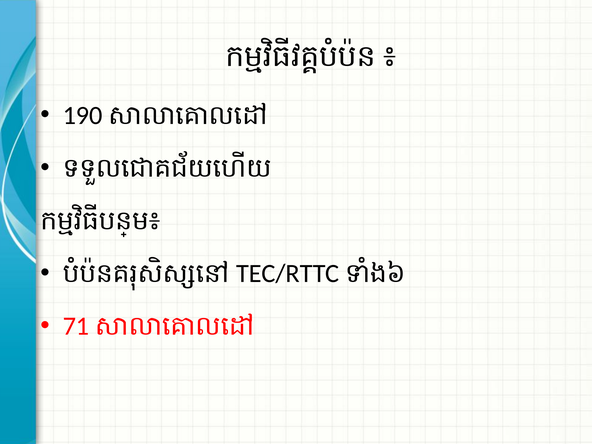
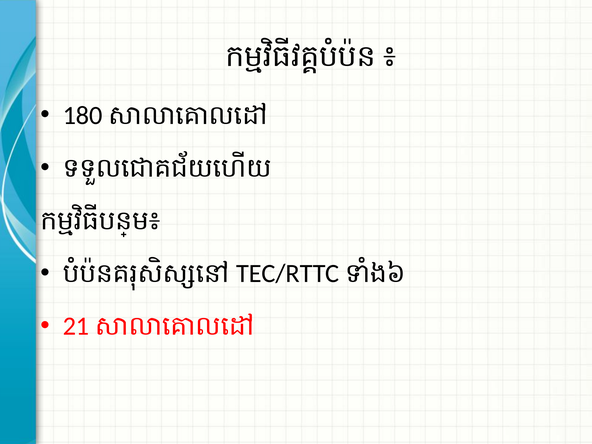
190: 190 -> 180 (83, 115)
71: 71 -> 21 (76, 326)
